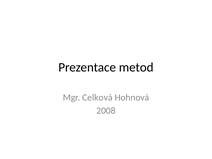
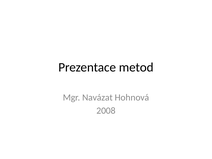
Celková: Celková -> Navázat (97, 97)
